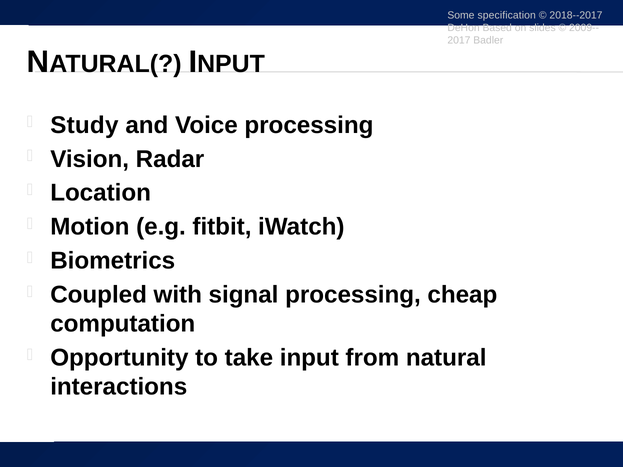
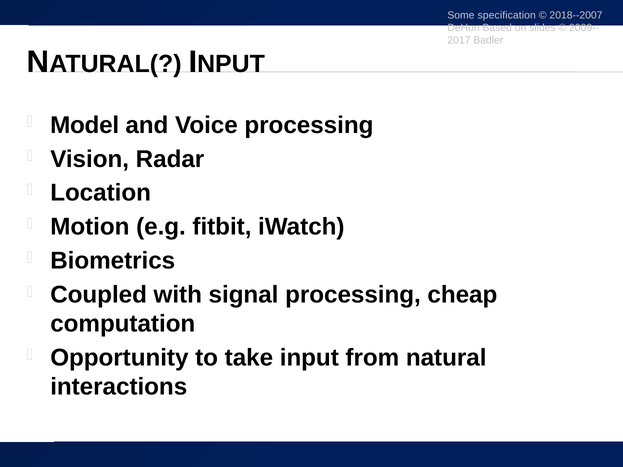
2018--2017: 2018--2017 -> 2018--2007 (576, 15)
Study: Study -> Model (85, 125)
